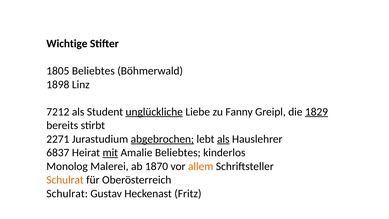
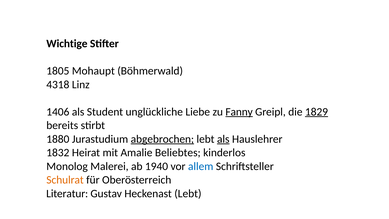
1805 Beliebtes: Beliebtes -> Mohaupt (93, 71)
1898: 1898 -> 4318 (58, 84)
7212: 7212 -> 1406 (58, 112)
unglückliche underline: present -> none (154, 112)
Fanny underline: none -> present (239, 112)
2271: 2271 -> 1880 (58, 139)
6837: 6837 -> 1832 (58, 153)
mit underline: present -> none (110, 153)
1870: 1870 -> 1940 (157, 166)
allem colour: orange -> blue (201, 166)
Schulrat: Schulrat -> Literatur (67, 193)
Heckenast Fritz: Fritz -> Lebt (188, 193)
